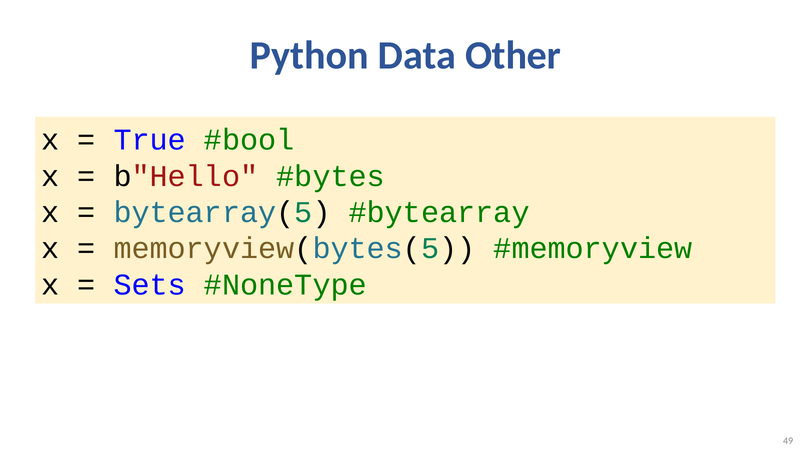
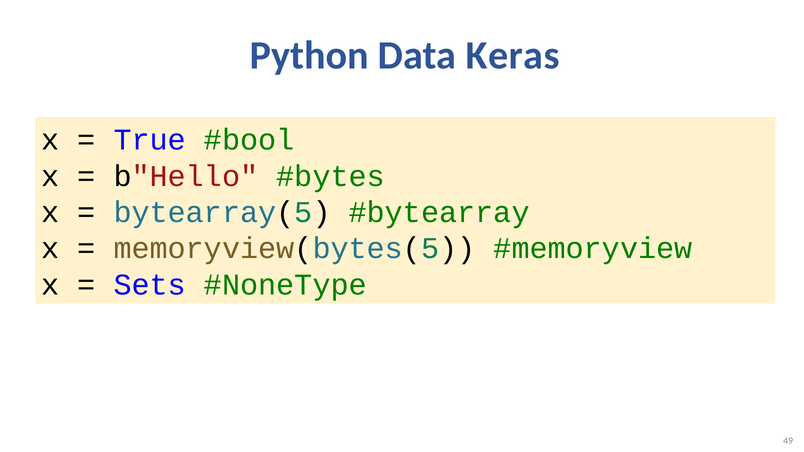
Other: Other -> Keras (513, 55)
